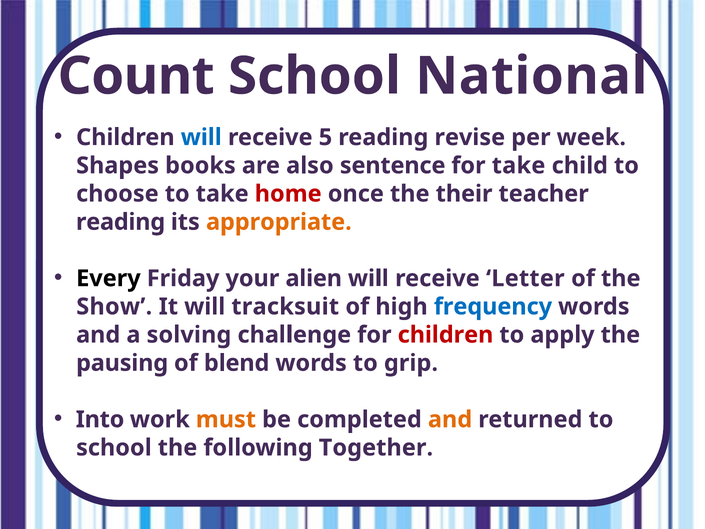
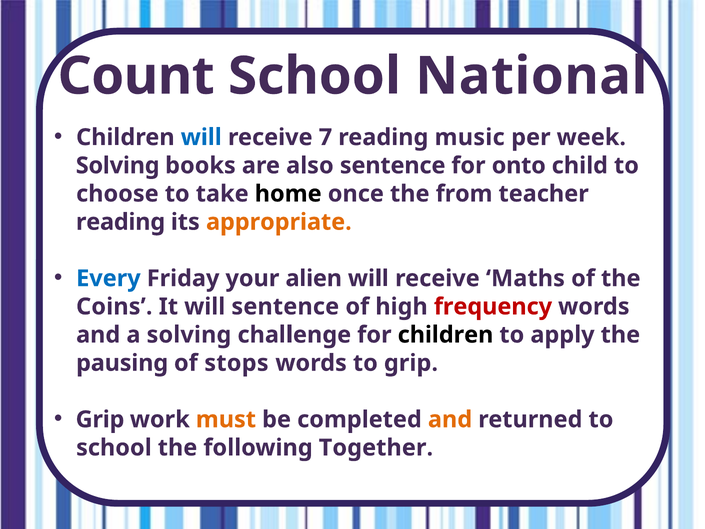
5: 5 -> 7 (325, 137)
revise: revise -> music (470, 137)
Shapes: Shapes -> Solving (118, 165)
for take: take -> onto (519, 165)
home colour: red -> black (288, 194)
their: their -> from (464, 194)
Every colour: black -> blue (108, 278)
Letter: Letter -> Maths (525, 278)
Show: Show -> Coins (114, 306)
will tracksuit: tracksuit -> sentence (285, 306)
frequency colour: blue -> red (493, 306)
children colour: red -> black (445, 335)
blend: blend -> stops (236, 363)
Into: Into -> Grip (100, 419)
